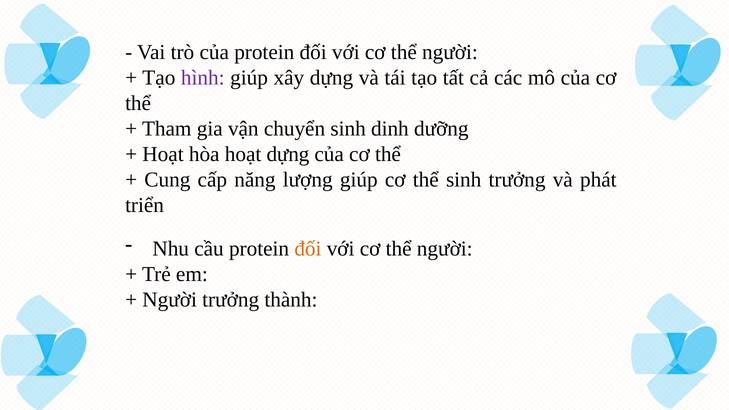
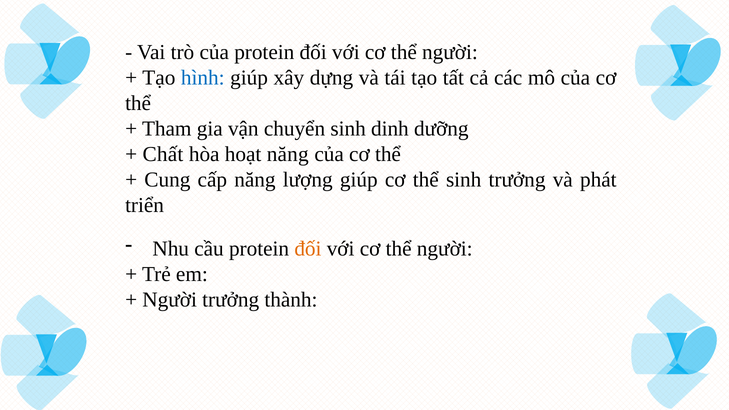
hình colour: purple -> blue (203, 78)
Hoạt: Hoạt -> Chất (163, 154)
hoạt dựng: dựng -> năng (288, 154)
